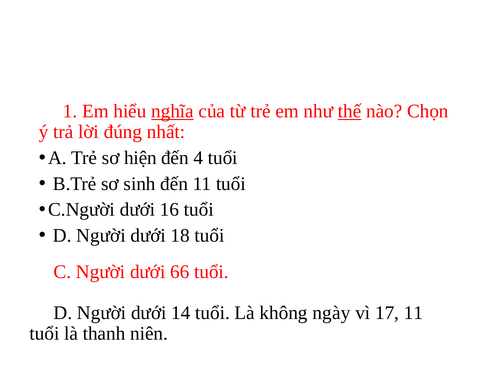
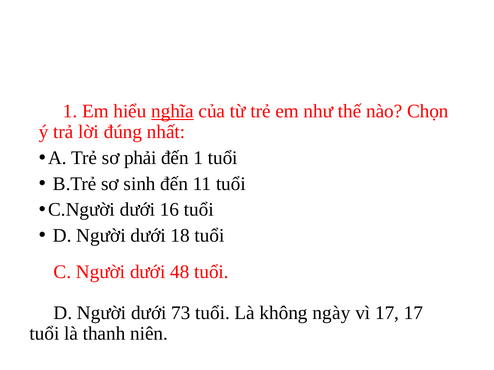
thế underline: present -> none (350, 111)
hiện: hiện -> phải (140, 158)
đến 4: 4 -> 1 (198, 158)
66: 66 -> 48 (180, 272)
14: 14 -> 73 (181, 313)
17 11: 11 -> 17 (413, 313)
